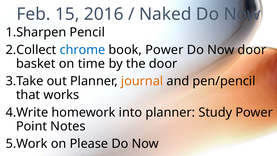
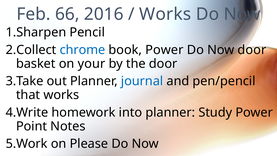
15: 15 -> 66 (67, 14)
Naked: Naked -> Works (165, 14)
time: time -> your (91, 64)
journal colour: orange -> blue (142, 81)
